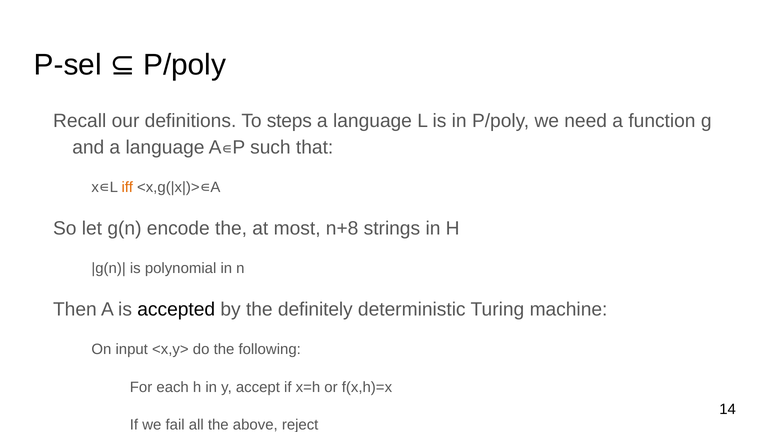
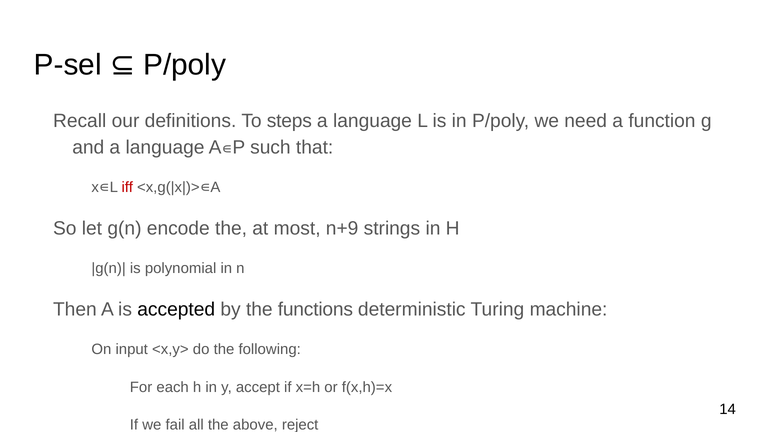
iff colour: orange -> red (127, 187)
n+8: n+8 -> n+9 (342, 228)
definitely: definitely -> functions (315, 310)
